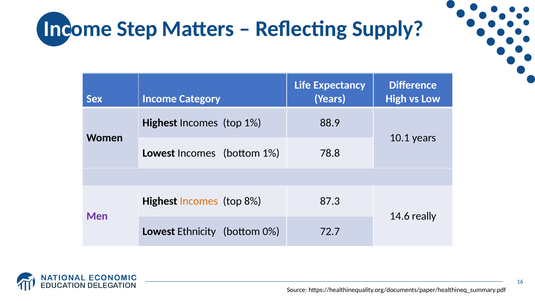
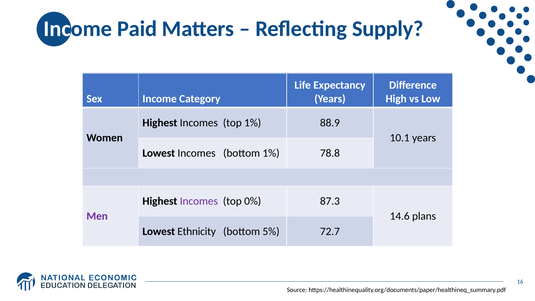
Step: Step -> Paid (137, 29)
Incomes colour: orange -> purple (199, 201)
8%: 8% -> 0% (253, 201)
really: really -> plans (424, 216)
0%: 0% -> 5% (271, 231)
